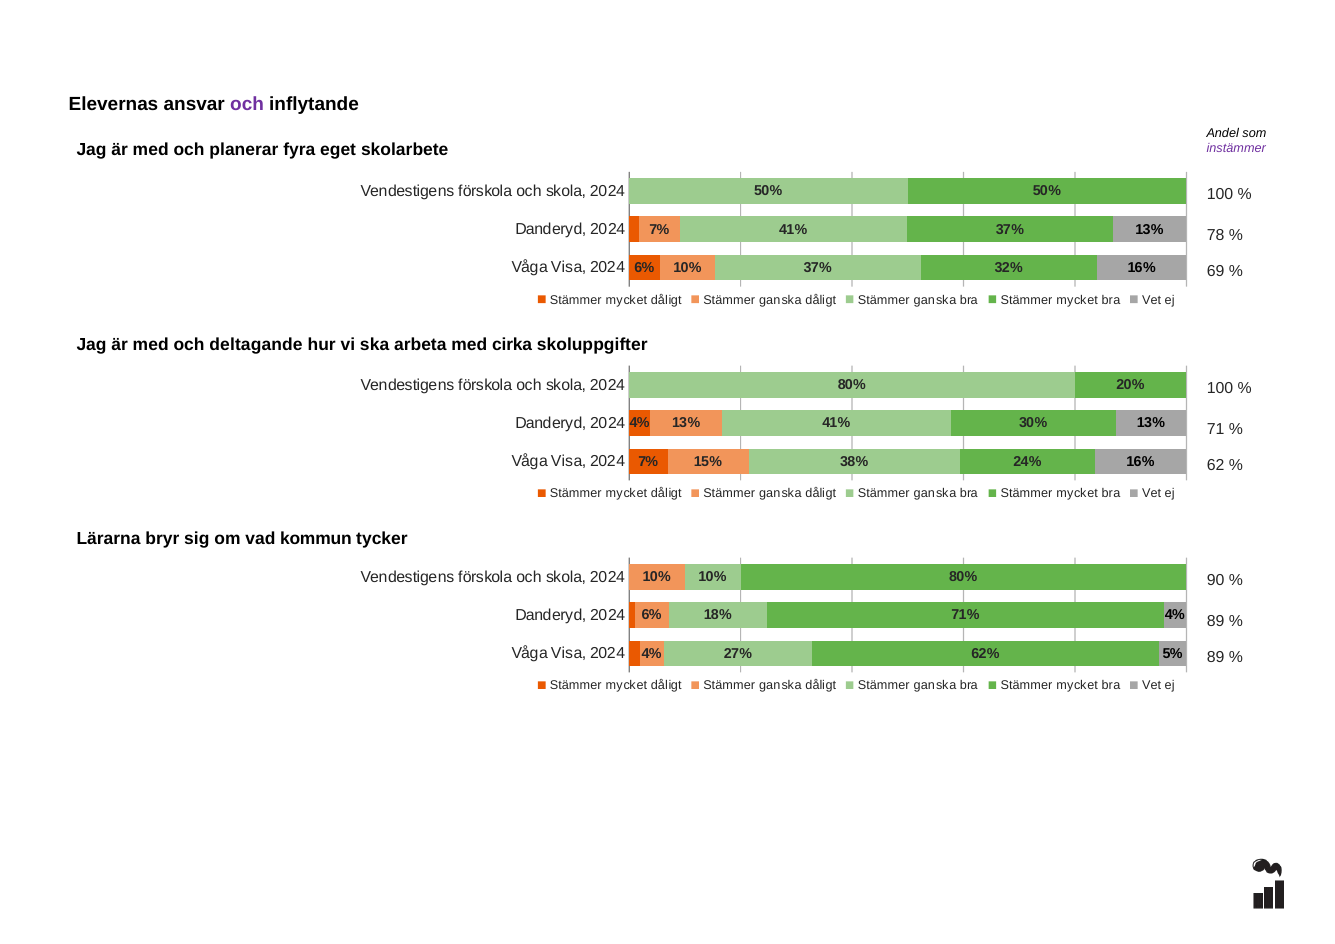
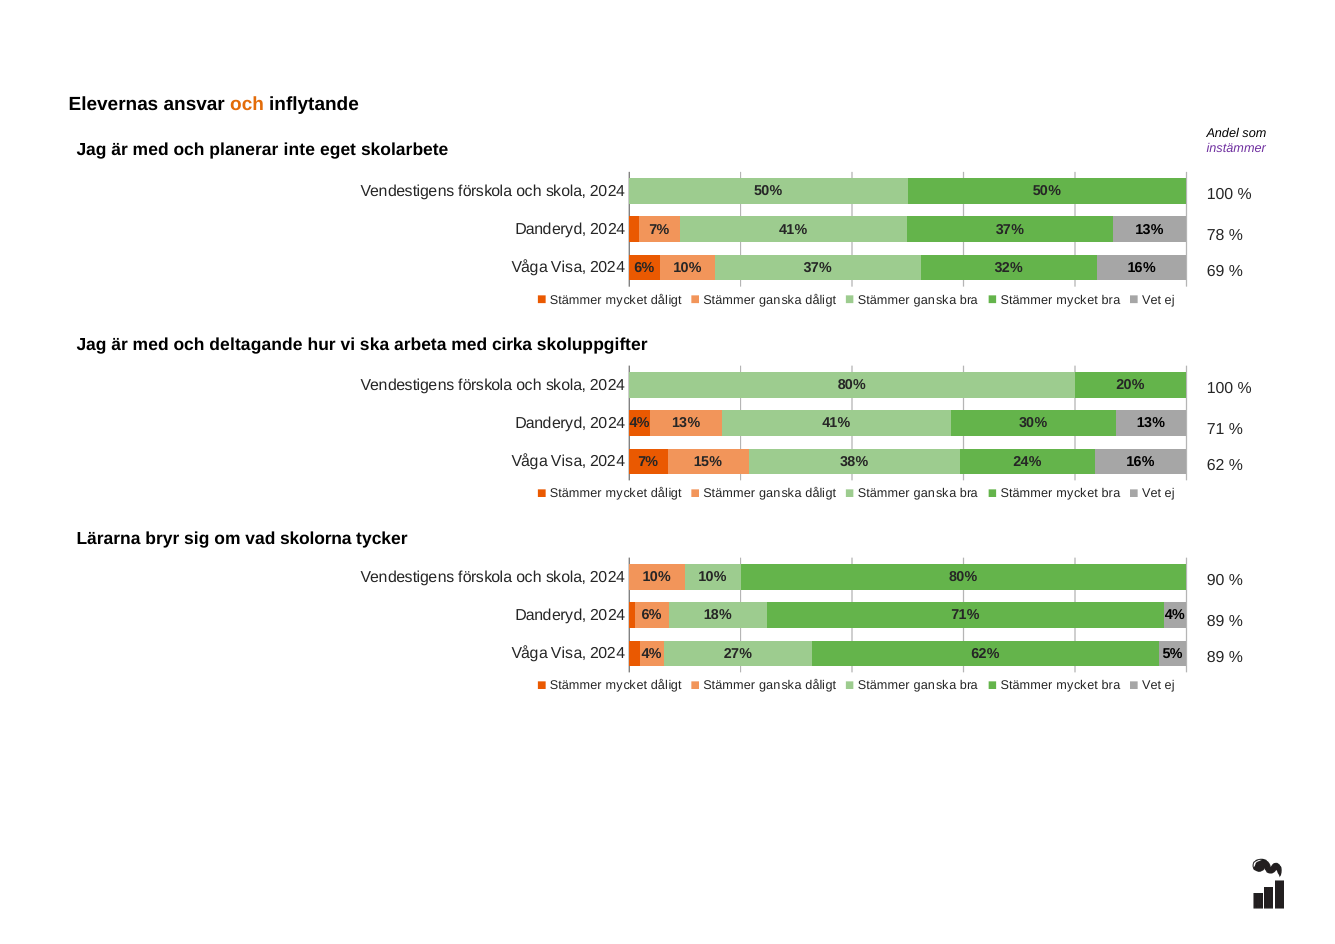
och colour: purple -> orange (247, 104)
fyra: fyra -> inte (299, 150)
kommun: kommun -> skolorna (316, 539)
